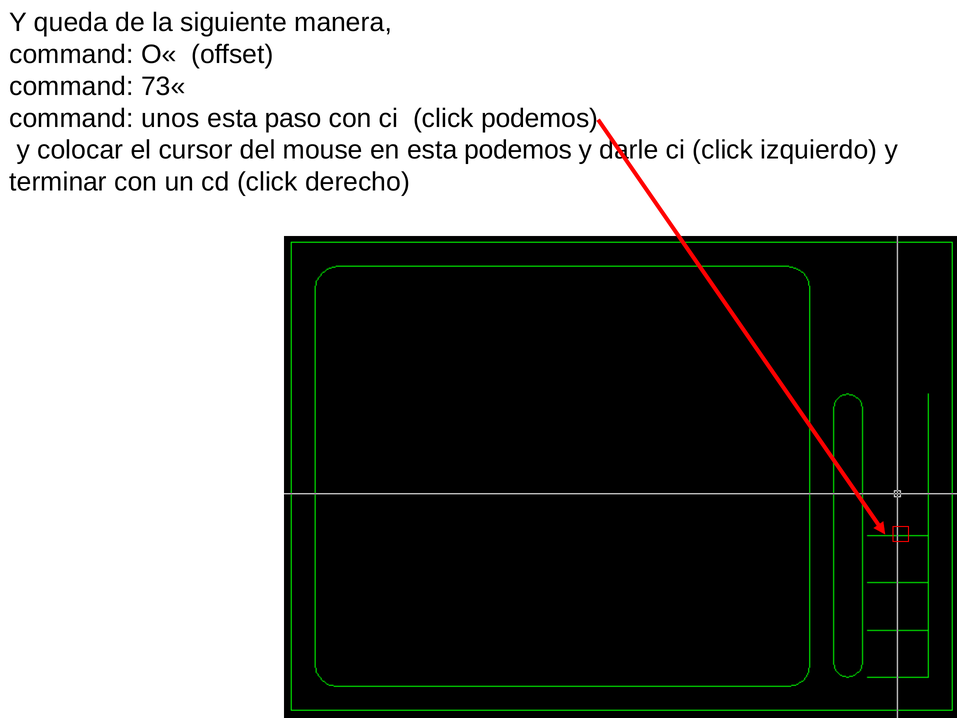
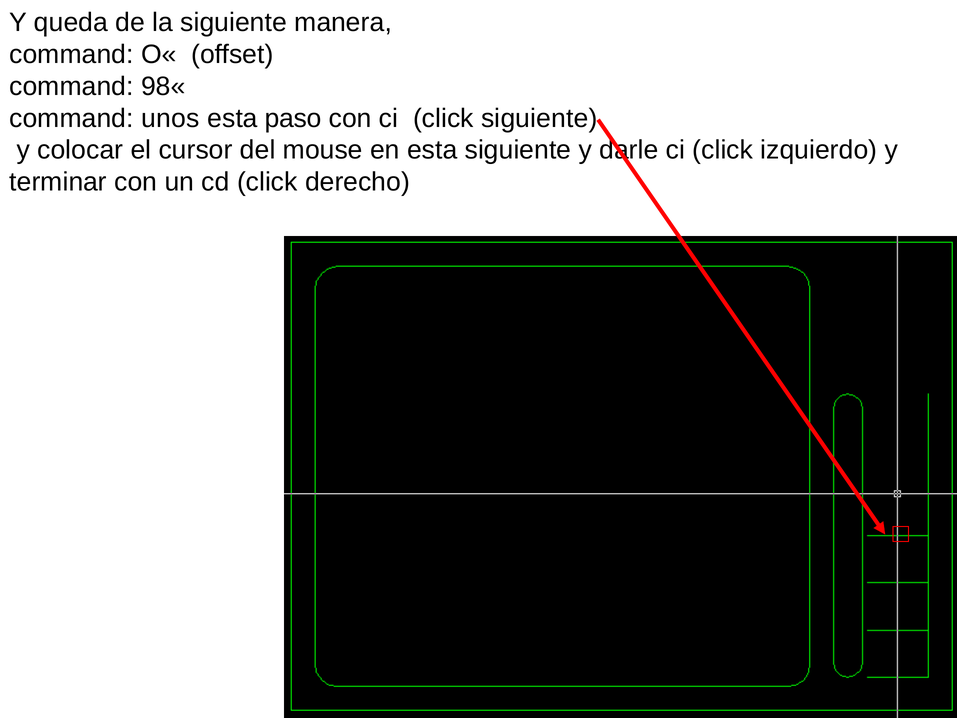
73«: 73« -> 98« (163, 86)
click podemos: podemos -> siguiente (539, 118)
esta podemos: podemos -> siguiente (518, 150)
